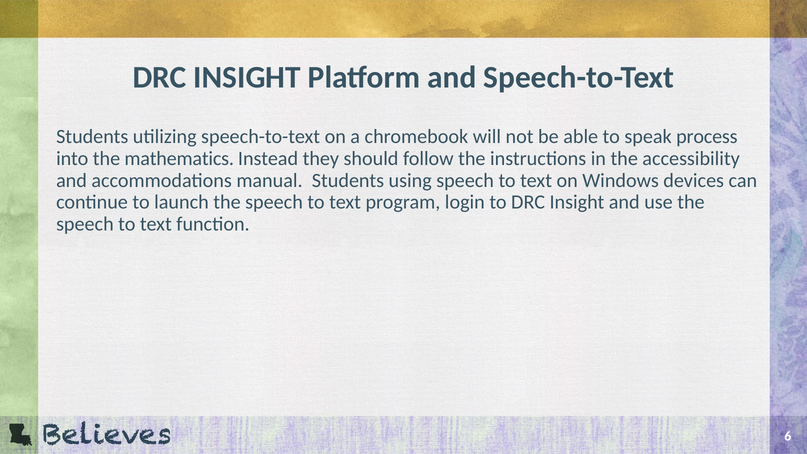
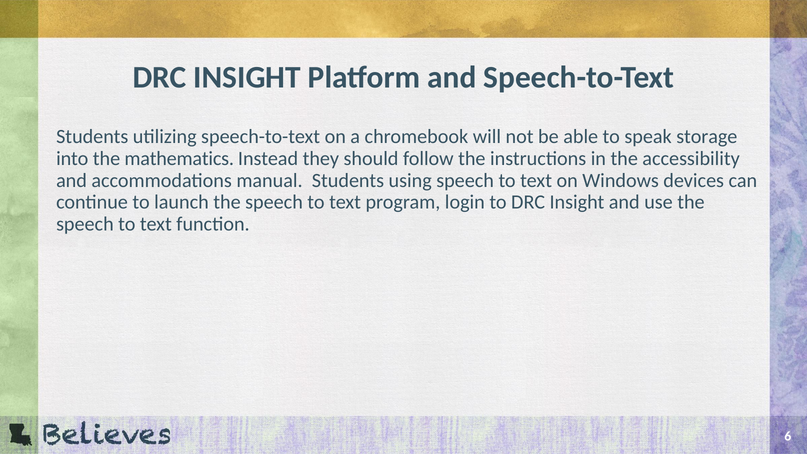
process: process -> storage (707, 137)
